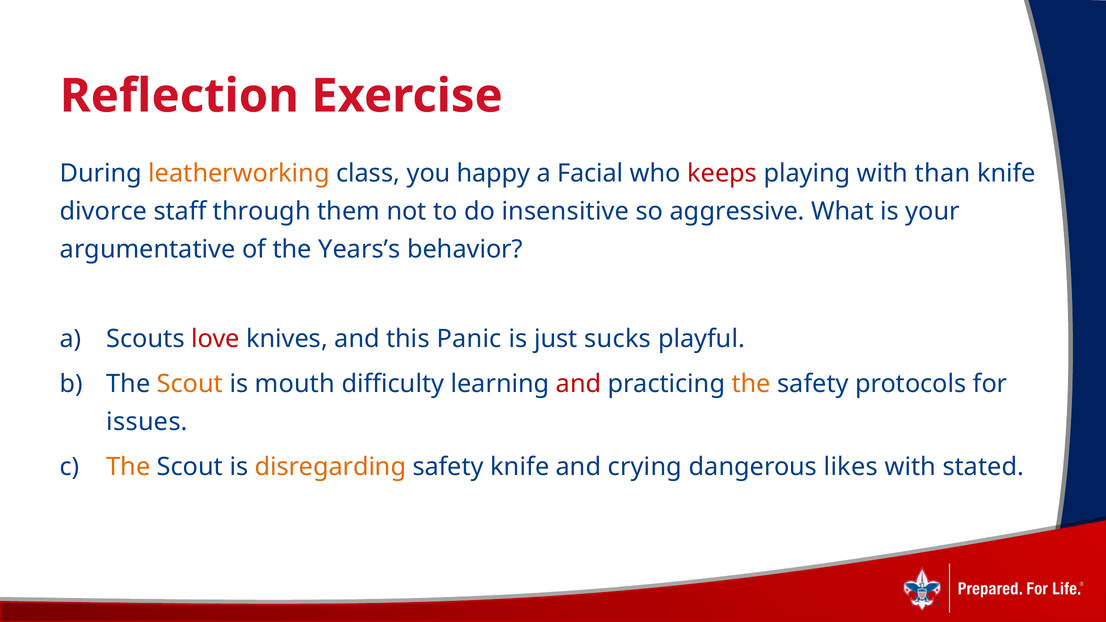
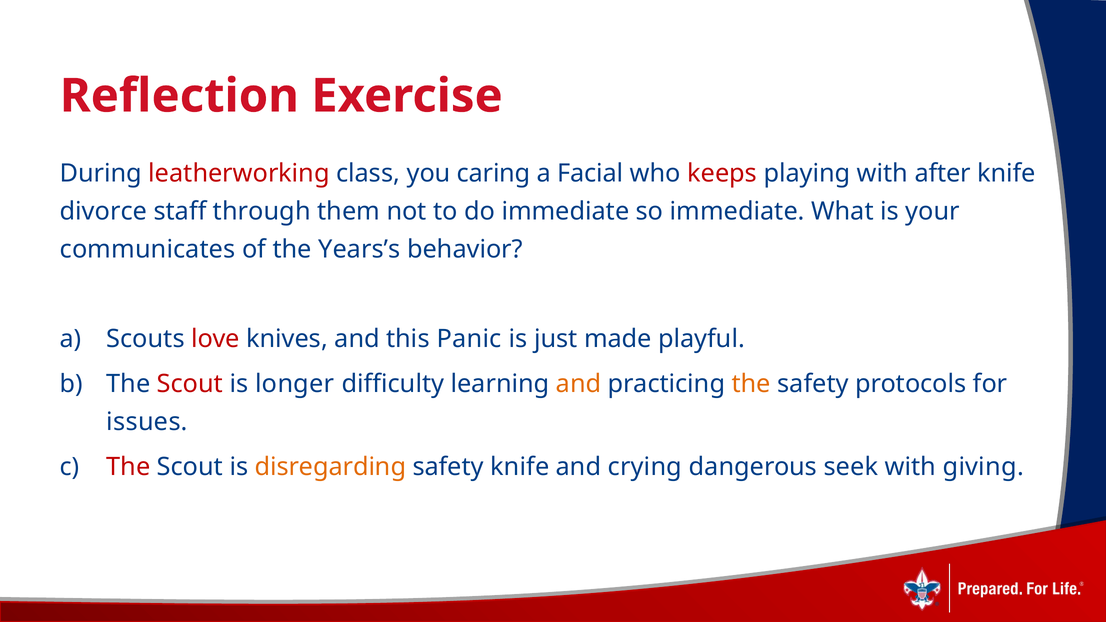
leatherworking colour: orange -> red (239, 173)
happy: happy -> caring (494, 173)
than: than -> after (943, 173)
do insensitive: insensitive -> immediate (565, 211)
so aggressive: aggressive -> immediate (737, 211)
argumentative: argumentative -> communicates (148, 249)
sucks: sucks -> made (618, 339)
Scout colour: orange -> red (190, 384)
mouth: mouth -> longer (295, 384)
and colour: red -> orange (579, 384)
The colour: orange -> red (128, 467)
likes: likes -> seek (851, 467)
stated: stated -> giving (983, 467)
